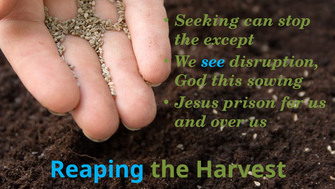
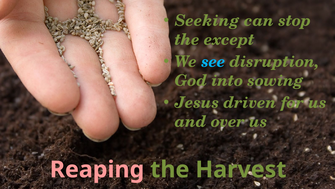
this: this -> into (227, 80)
prison: prison -> driven (250, 102)
Reaping colour: light blue -> pink (97, 169)
